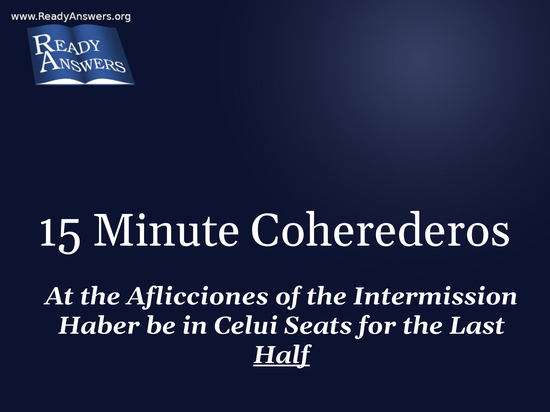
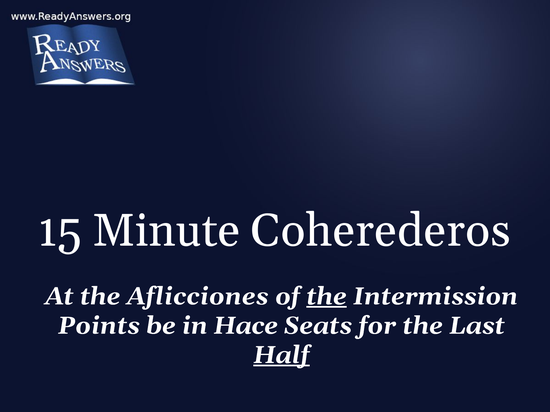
the underline: none -> present (326, 297)
Haber: Haber -> Points (99, 326)
Celui: Celui -> Hace (246, 326)
